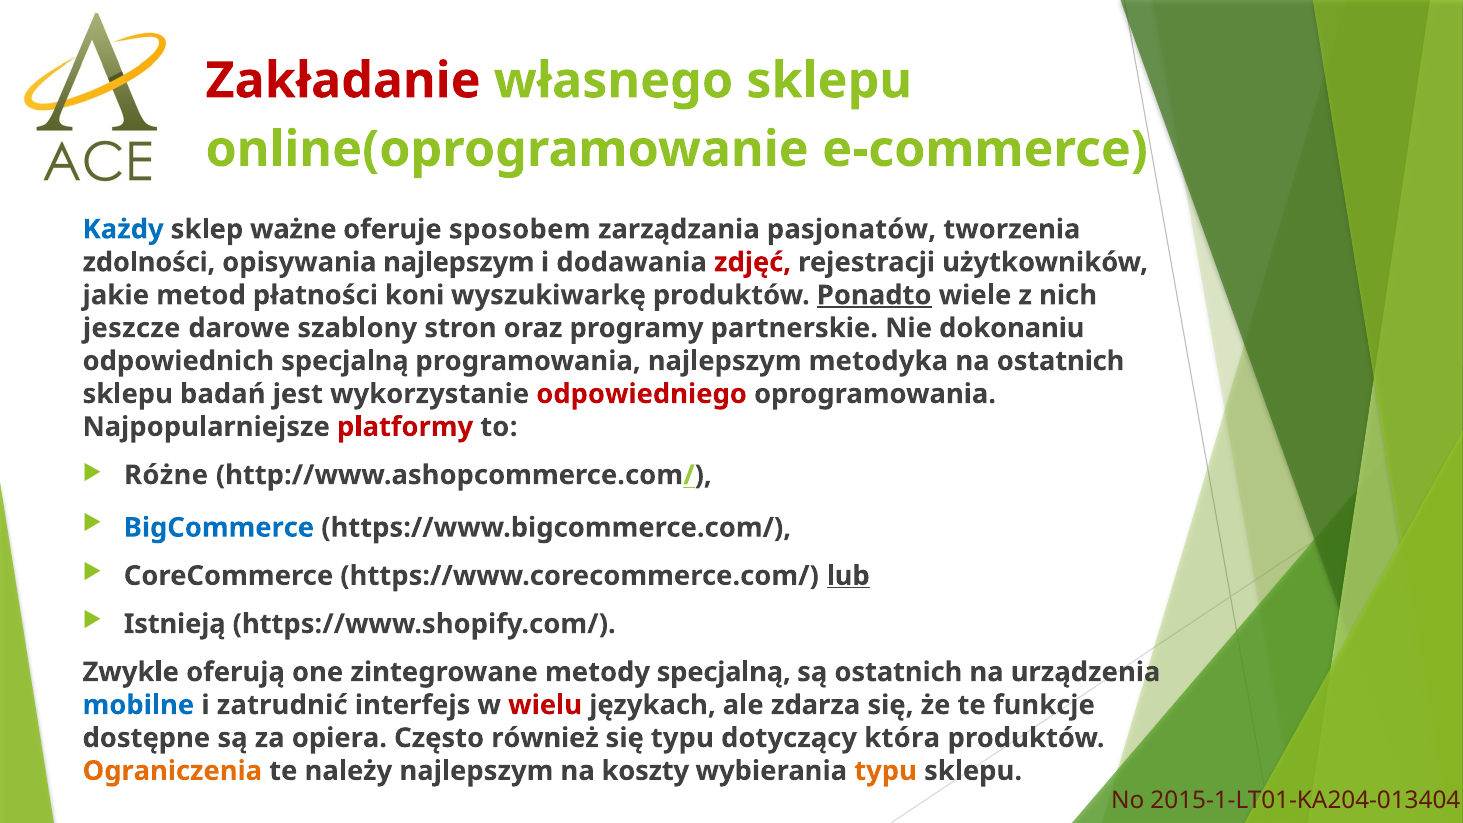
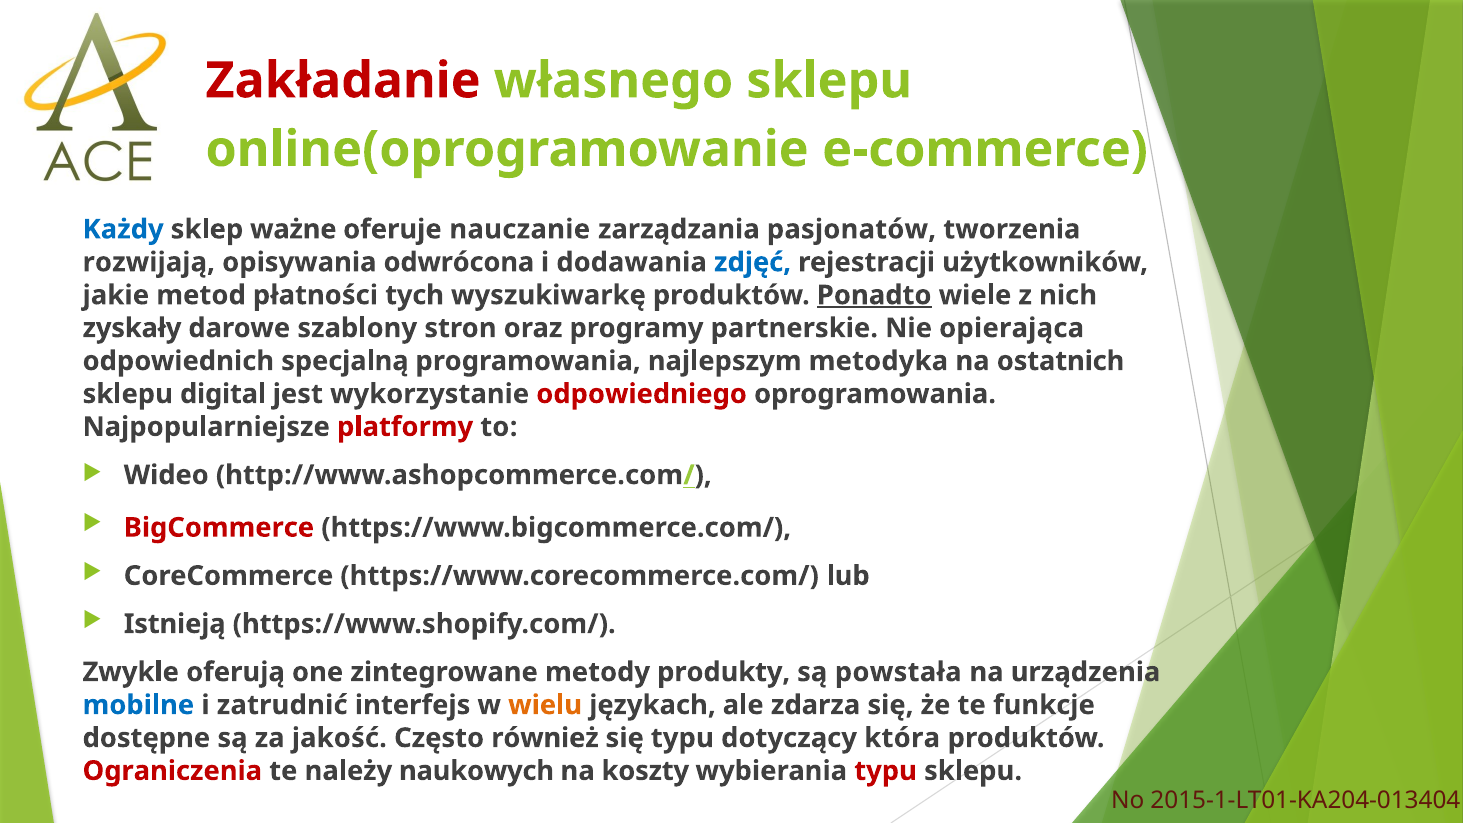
sposobem: sposobem -> nauczanie (520, 229)
zdolności: zdolności -> rozwijają (149, 262)
opisywania najlepszym: najlepszym -> odwrócona (459, 262)
zdjęć colour: red -> blue (753, 262)
koni: koni -> tych (415, 295)
jeszcze: jeszcze -> zyskały (132, 328)
dokonaniu: dokonaniu -> opierająca (1012, 328)
badań: badań -> digital (223, 394)
Różne: Różne -> Wideo (166, 475)
BigCommerce colour: blue -> red (219, 528)
lub underline: present -> none (848, 576)
metody specjalną: specjalną -> produkty (724, 672)
są ostatnich: ostatnich -> powstała (898, 672)
wielu colour: red -> orange (545, 705)
opiera: opiera -> jakość (339, 738)
Ograniczenia colour: orange -> red (172, 771)
należy najlepszym: najlepszym -> naukowych (477, 771)
typu colour: orange -> red (886, 771)
